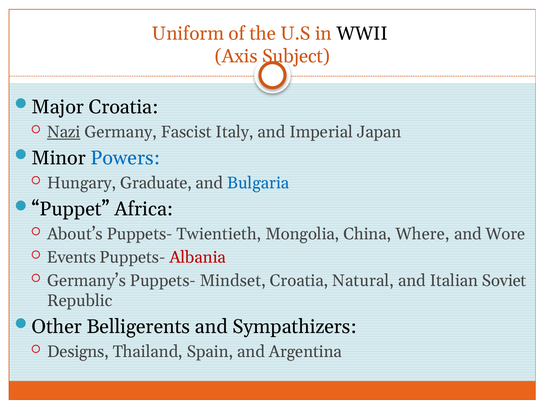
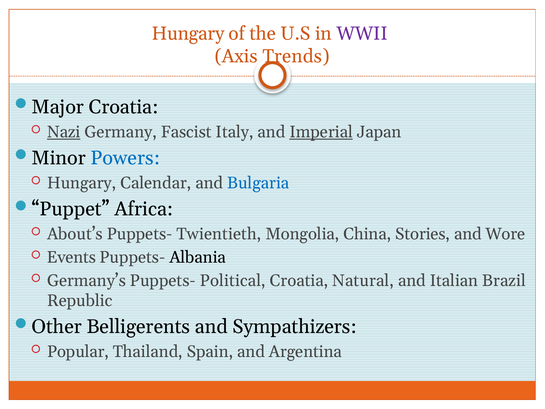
Uniform: Uniform -> Hungary (188, 34)
WWII colour: black -> purple (362, 34)
Subject: Subject -> Trends (296, 56)
Imperial underline: none -> present (321, 132)
Graduate: Graduate -> Calendar (156, 183)
Where: Where -> Stories (423, 234)
Albania colour: red -> black (198, 257)
Mindset: Mindset -> Political (233, 280)
Soviet: Soviet -> Brazil (504, 280)
Designs: Designs -> Popular (78, 351)
